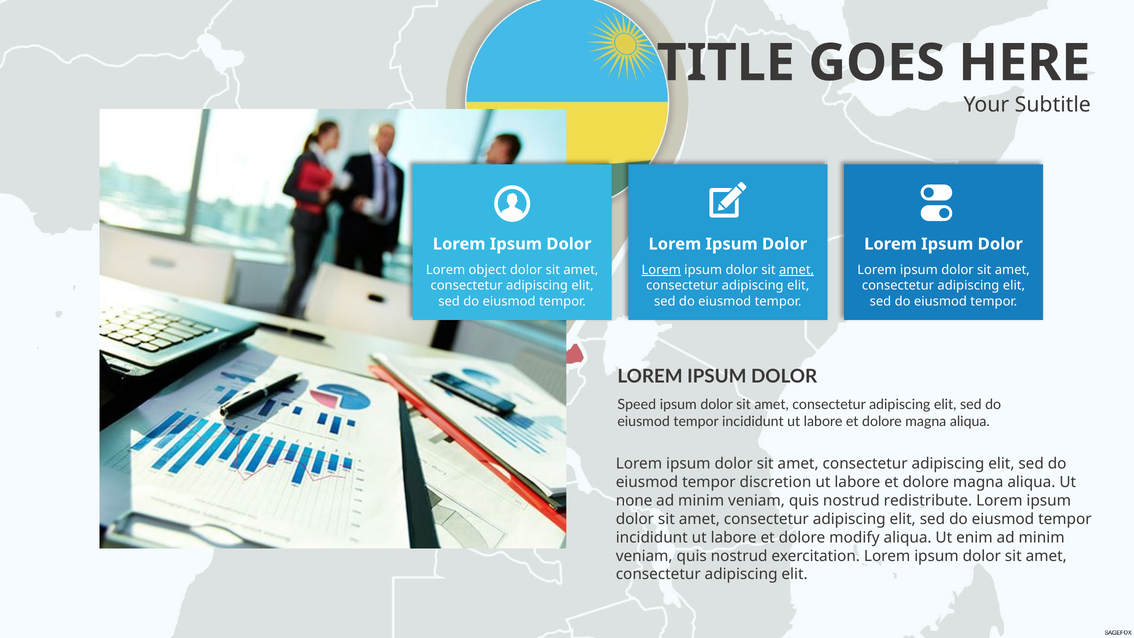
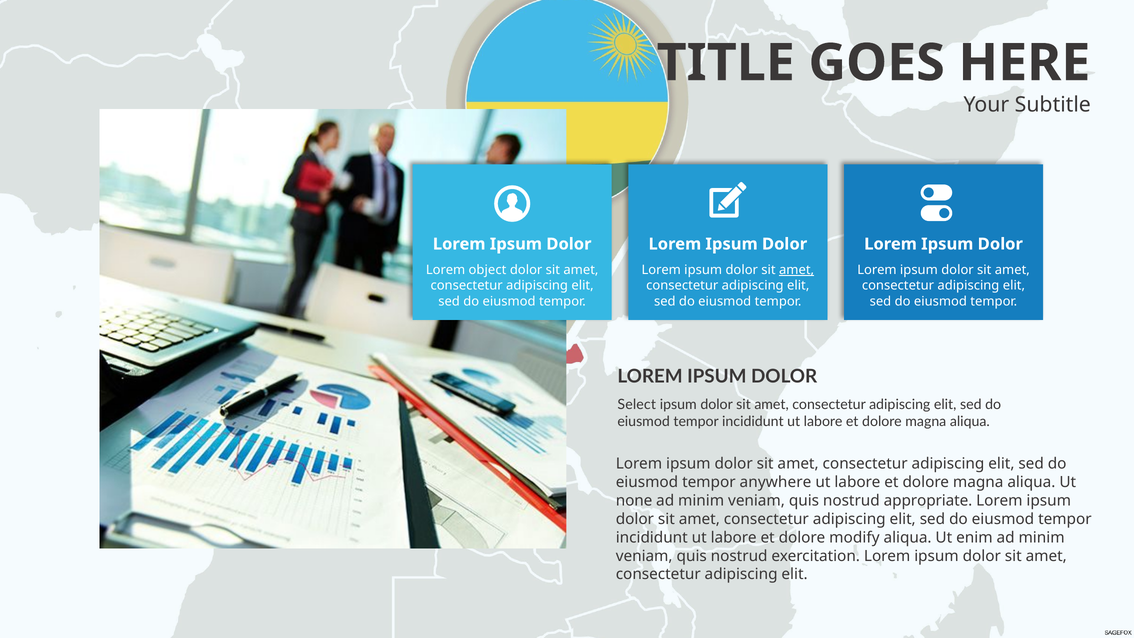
Lorem underline: present -> none (661, 270)
Speed: Speed -> Select (637, 404)
discretion: discretion -> anywhere (775, 482)
redistribute: redistribute -> appropriate (928, 500)
